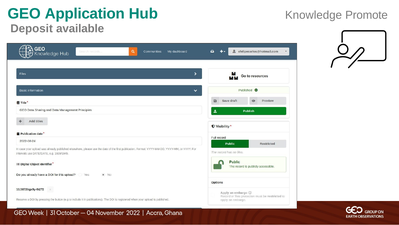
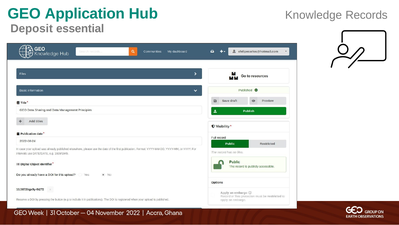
Promote: Promote -> Records (367, 15)
available: available -> essential (80, 28)
